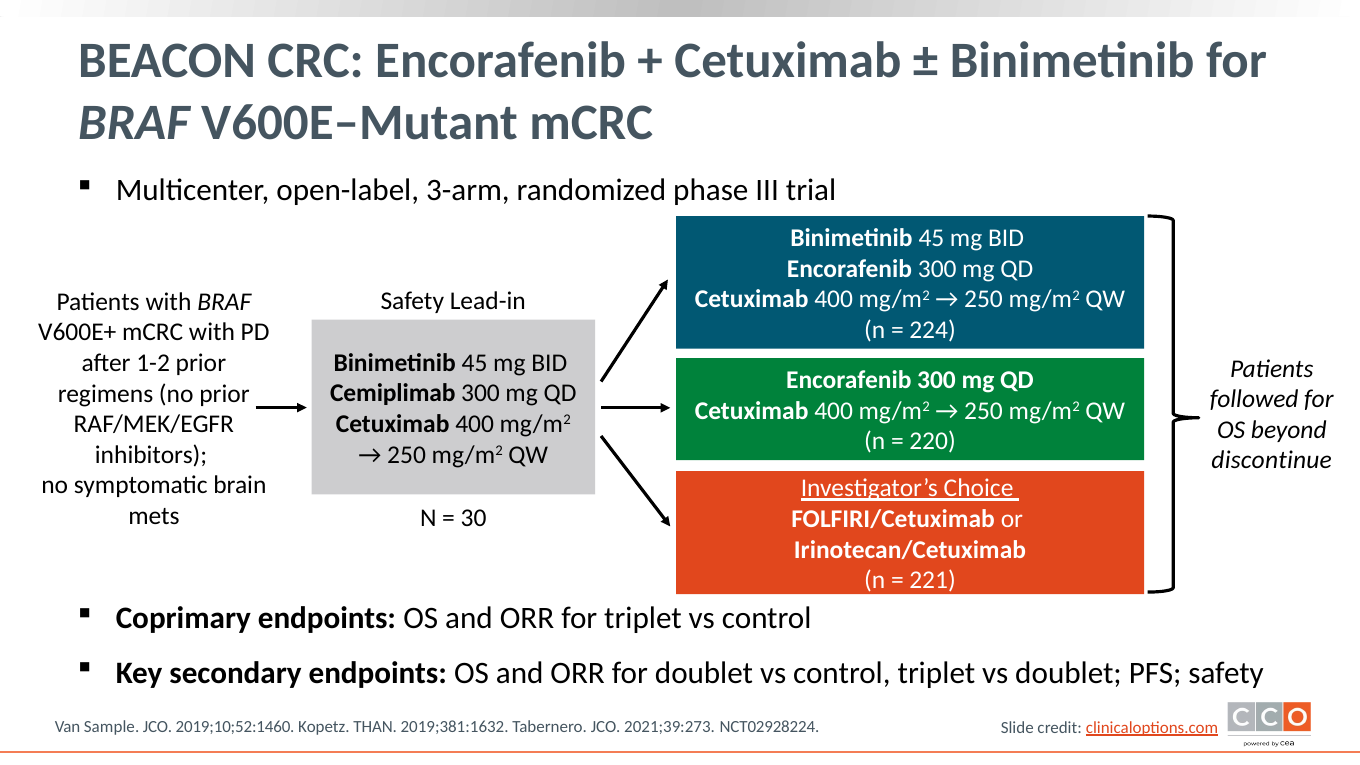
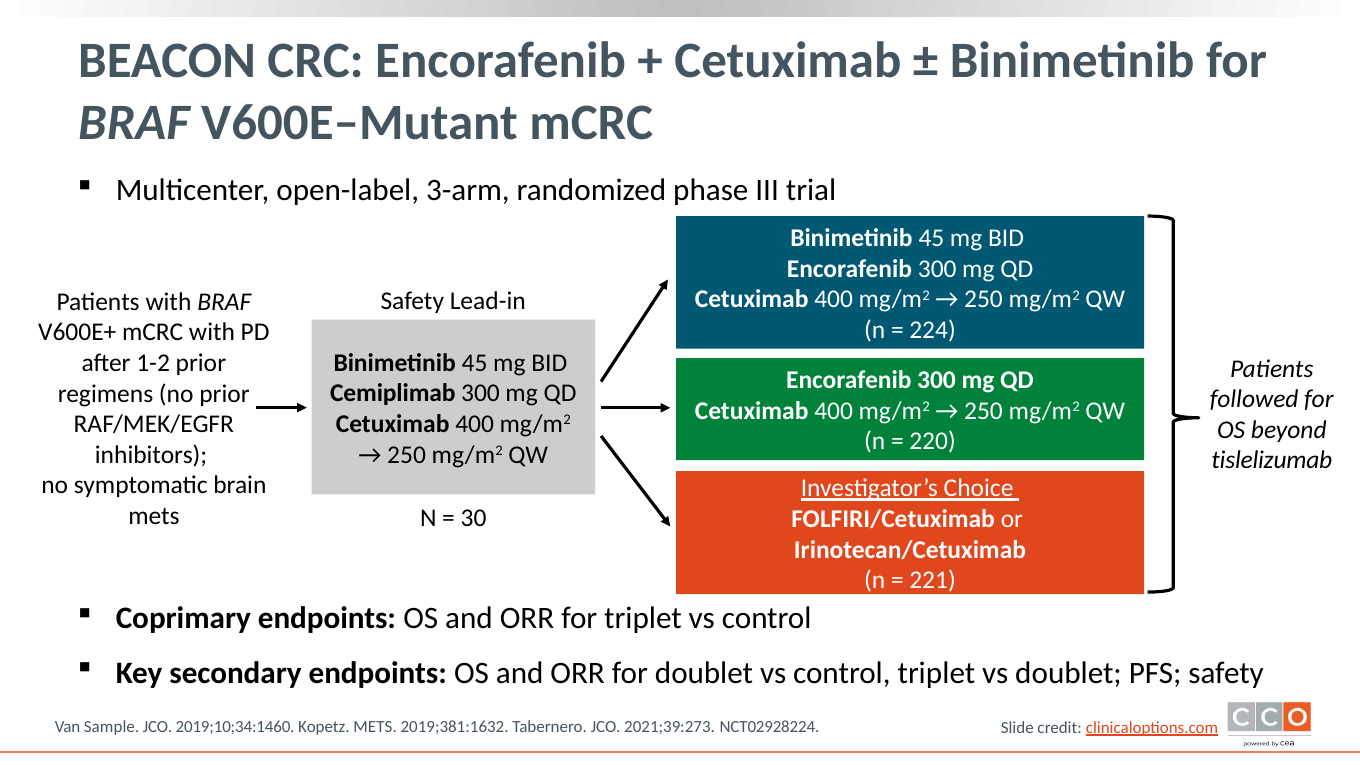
discontinue: discontinue -> tislelizumab (1272, 461)
2019;10;52:1460: 2019;10;52:1460 -> 2019;10;34:1460 (235, 727)
Kopetz THAN: THAN -> METS (375, 727)
